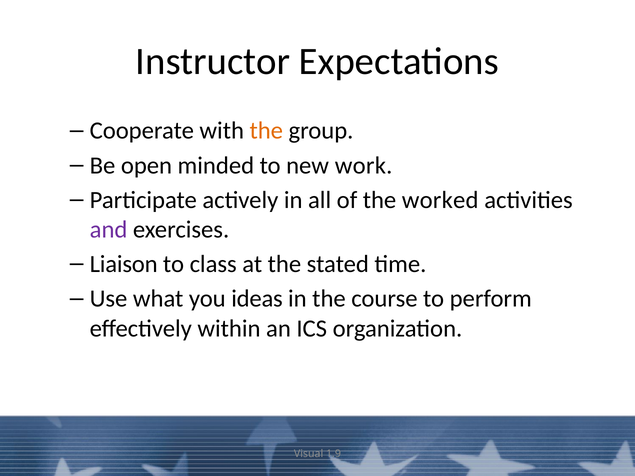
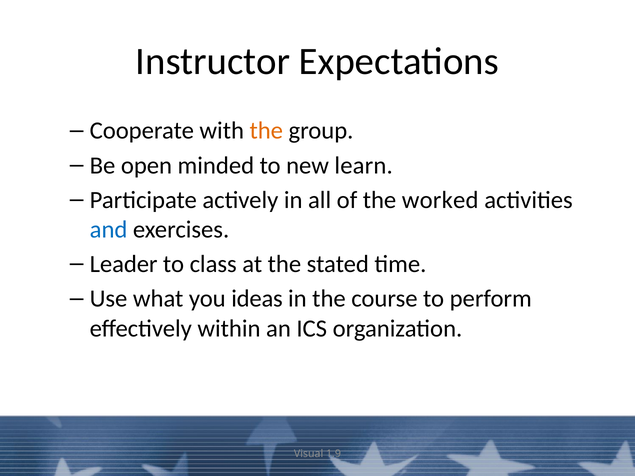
work: work -> learn (364, 165)
and colour: purple -> blue (109, 230)
Liaison: Liaison -> Leader (124, 264)
